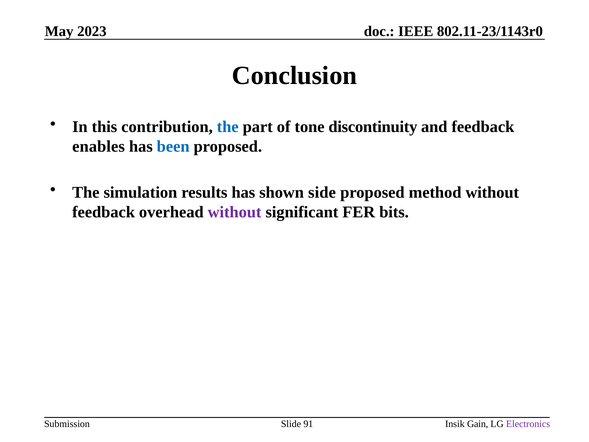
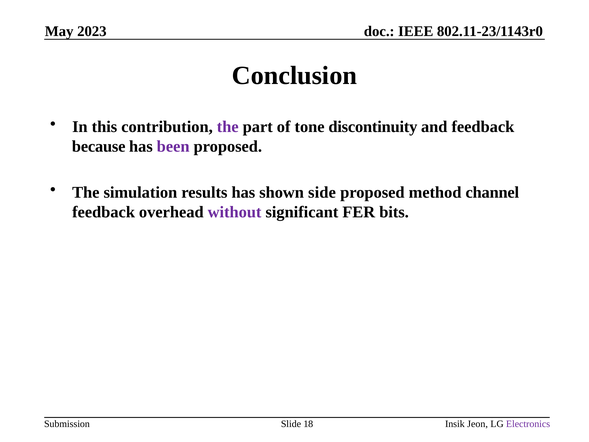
the colour: blue -> purple (228, 127)
enables: enables -> because (99, 146)
been colour: blue -> purple (173, 146)
method without: without -> channel (492, 192)
91: 91 -> 18 (308, 424)
Gain: Gain -> Jeon (478, 424)
